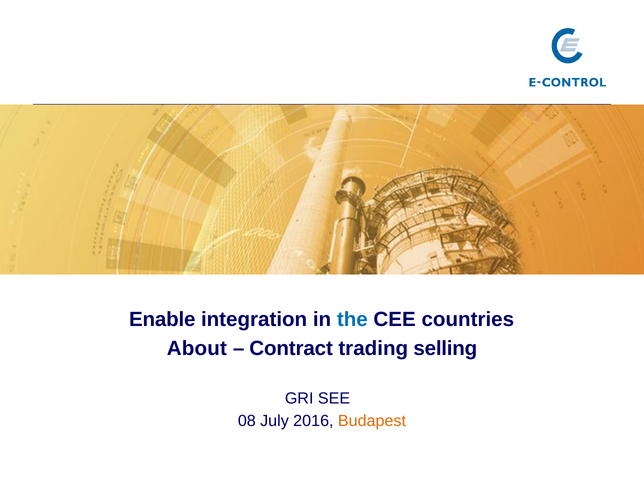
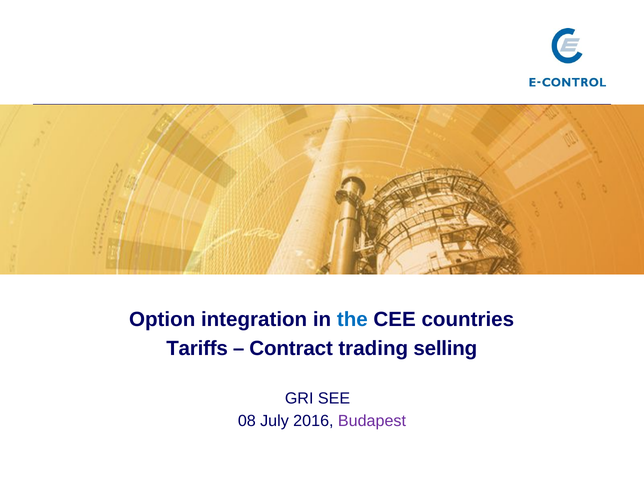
Enable: Enable -> Option (162, 319)
About: About -> Tariffs (197, 348)
Budapest colour: orange -> purple (372, 421)
